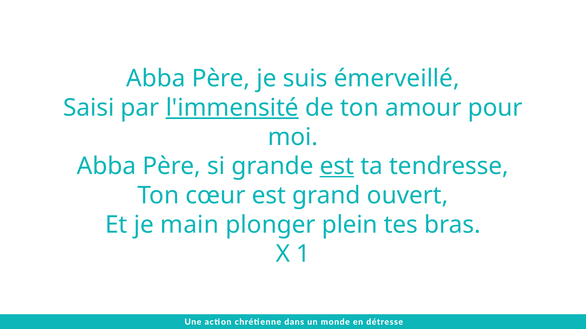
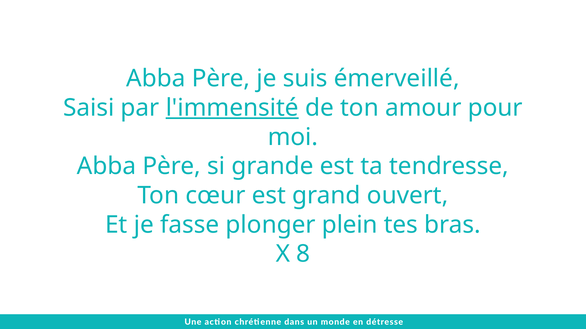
est underline: present -> none (337, 167)
main: main -> fasse (190, 225)
1: 1 -> 8 (303, 254)
